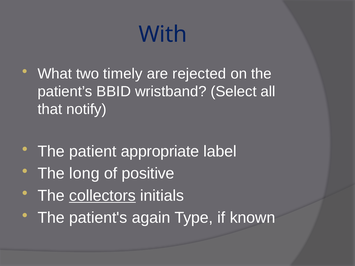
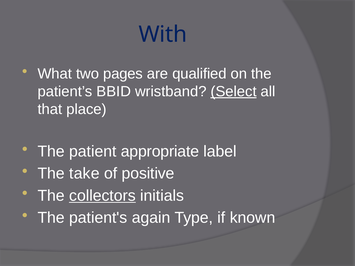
timely: timely -> pages (123, 74)
rejected: rejected -> qualified (199, 74)
Select underline: none -> present (234, 92)
notify: notify -> place (86, 109)
long: long -> take (84, 174)
